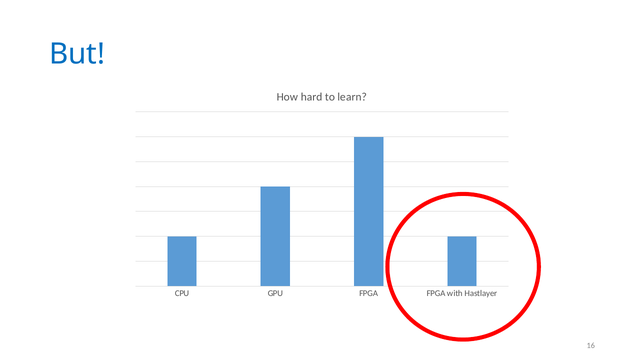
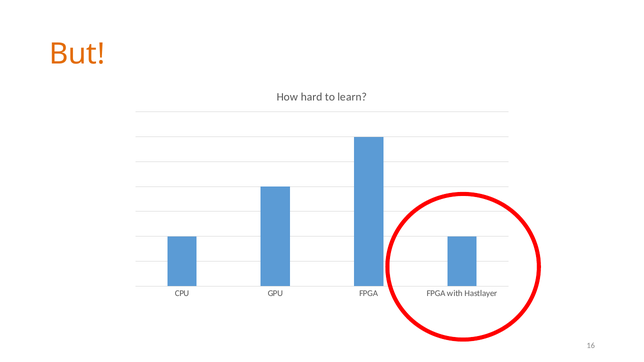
But colour: blue -> orange (77, 54)
